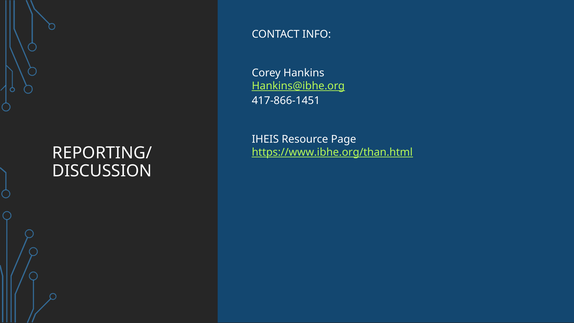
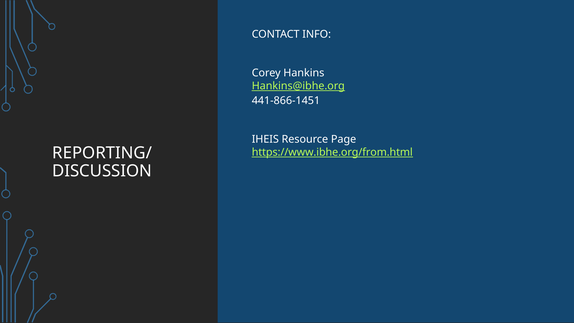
417-866-1451: 417-866-1451 -> 441-866-1451 (286, 100)
https://www.ibhe.org/than.html: https://www.ibhe.org/than.html -> https://www.ibhe.org/from.html (332, 152)
